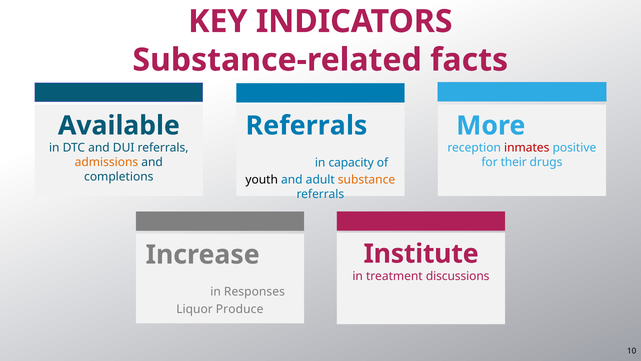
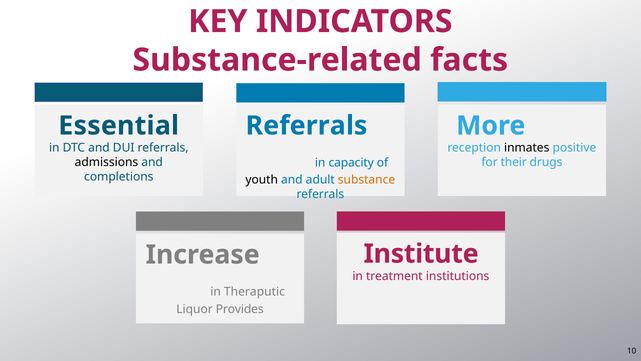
Available: Available -> Essential (119, 126)
inmates colour: red -> black (527, 148)
admissions colour: orange -> black (106, 162)
discussions: discussions -> institutions (458, 276)
Responses: Responses -> Theraputic (254, 291)
Produce: Produce -> Provides (240, 309)
